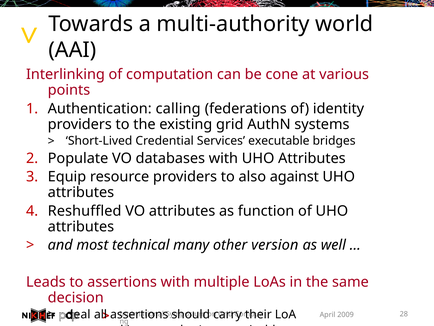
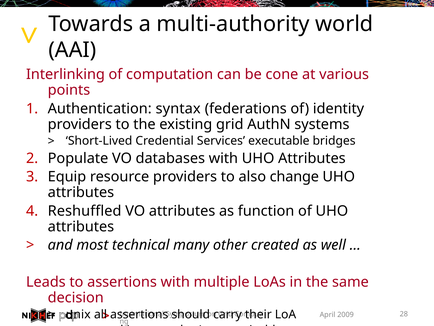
calling: calling -> syntax (178, 108)
against: against -> change (294, 176)
version: version -> created (275, 245)
deal: deal -> unix (78, 314)
